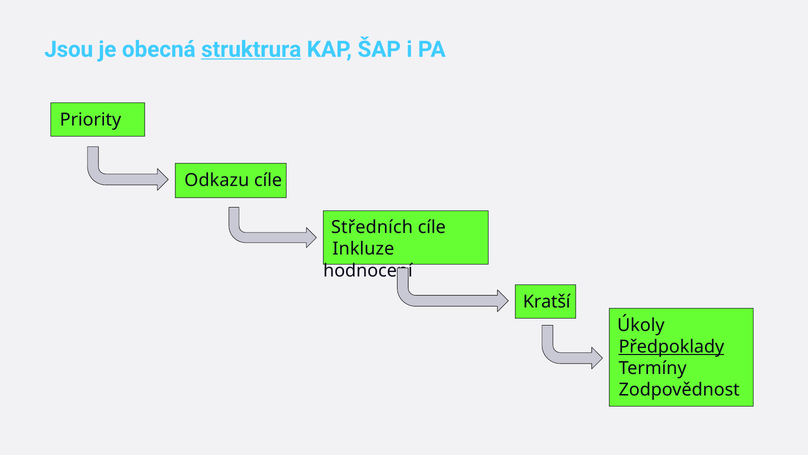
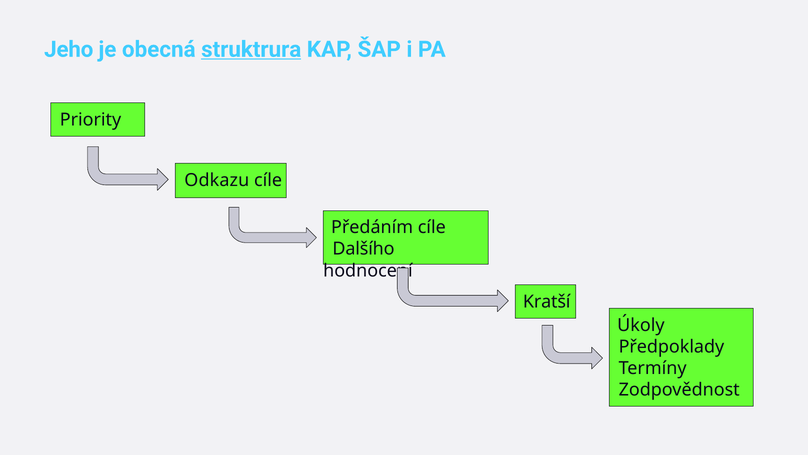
Jsou: Jsou -> Jeho (69, 49)
Středních: Středních -> Předáním (372, 227)
Inkluze: Inkluze -> Dalšího (364, 249)
Předpoklady underline: present -> none (671, 346)
